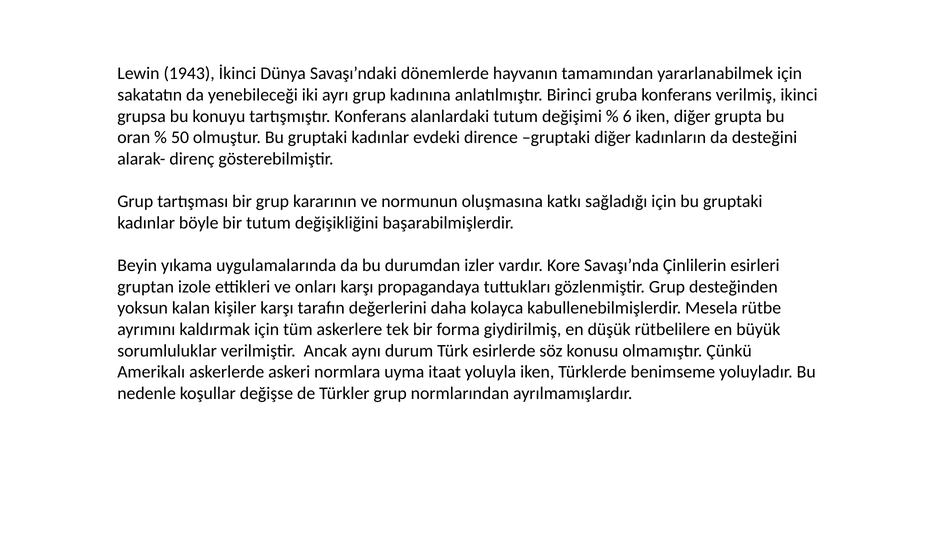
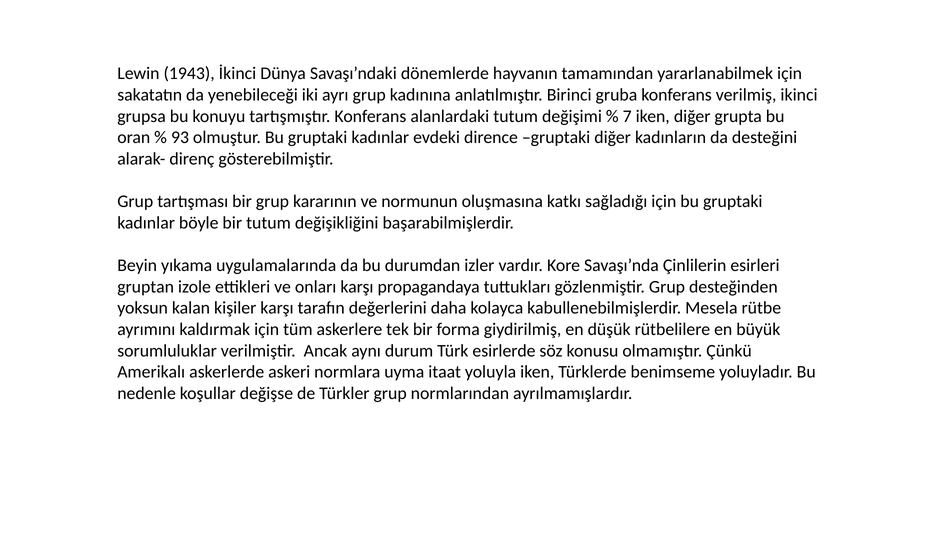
6: 6 -> 7 (627, 116)
50: 50 -> 93 (180, 138)
